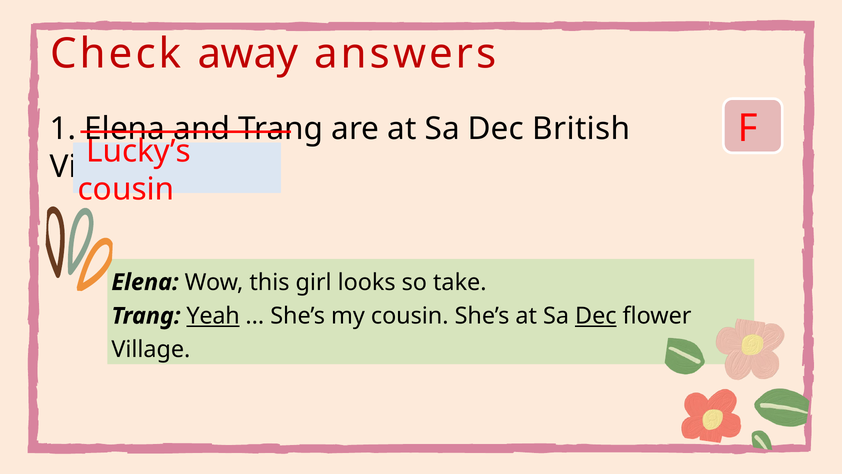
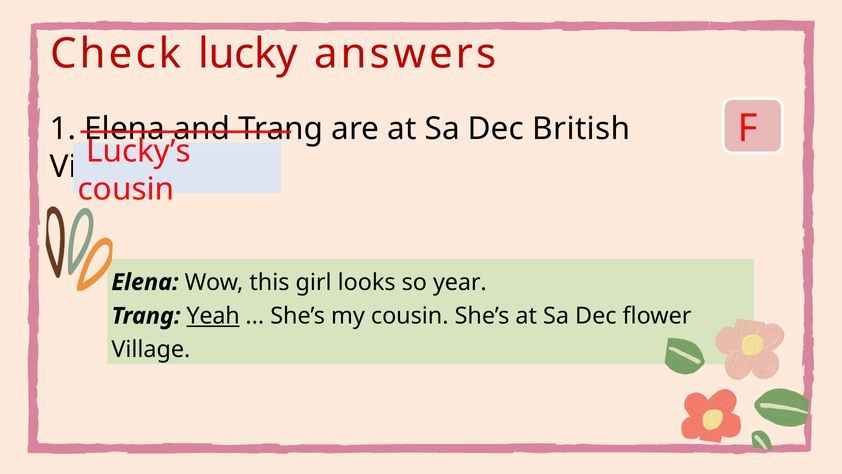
away: away -> lucky (248, 54)
take: take -> year (460, 282)
Dec underline: present -> none (596, 316)
